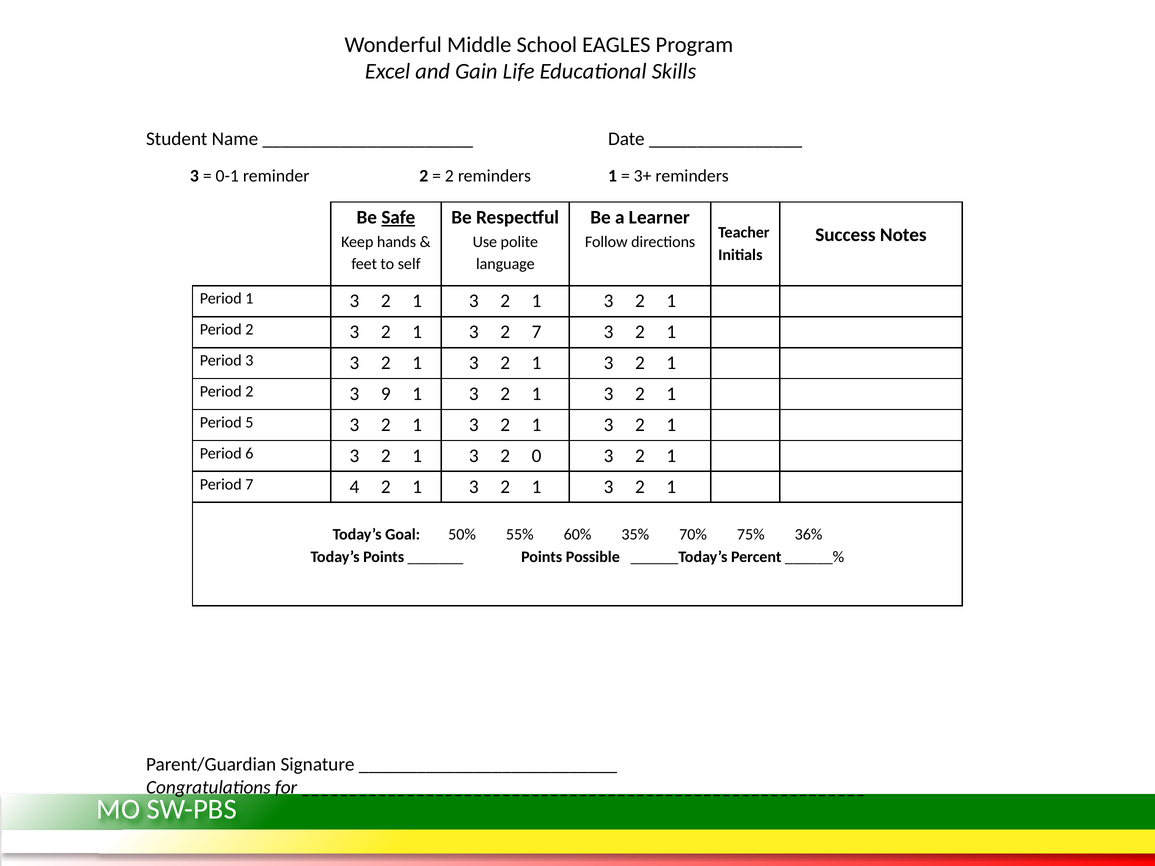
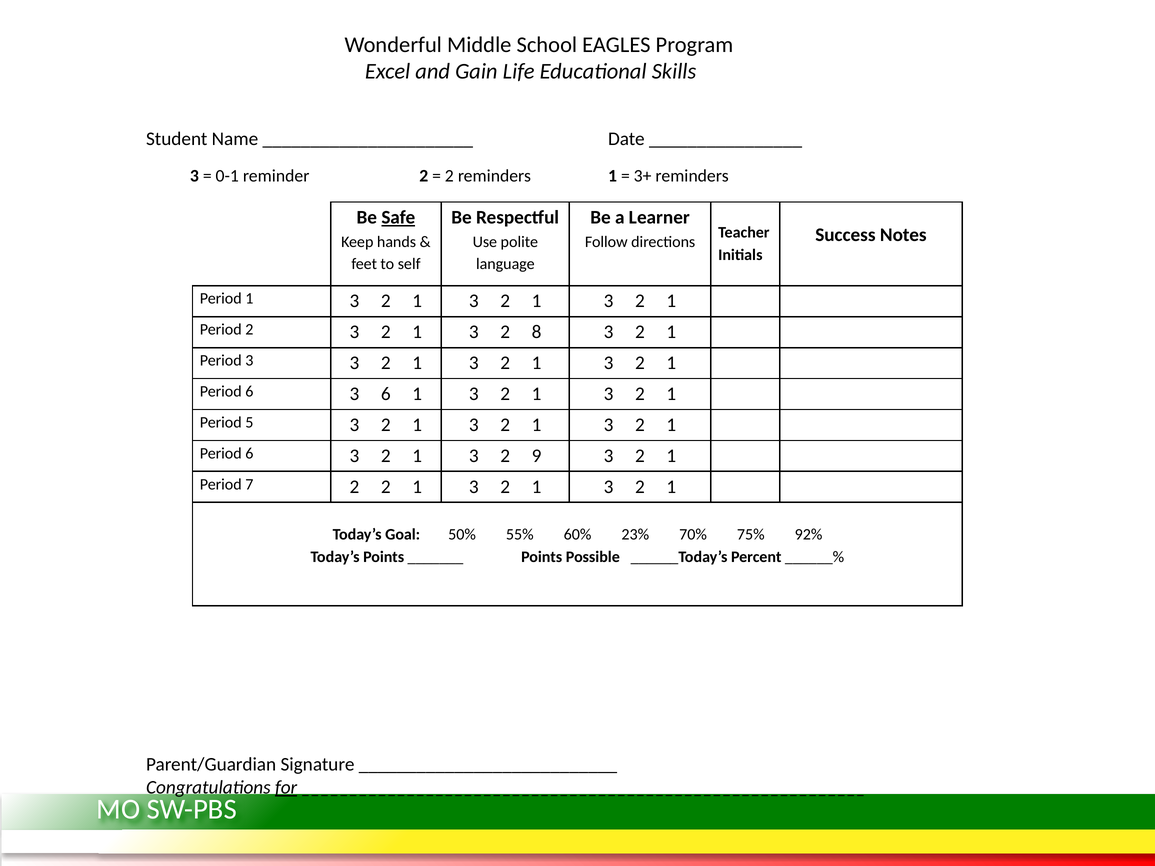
2 7: 7 -> 8 (537, 332)
2: 2 -> 6 (249, 391)
3 9: 9 -> 6 (386, 394)
0: 0 -> 9 (537, 456)
7 4: 4 -> 2 (354, 487)
35%: 35% -> 23% (635, 535)
36%: 36% -> 92% (809, 535)
for underline: none -> present (286, 788)
